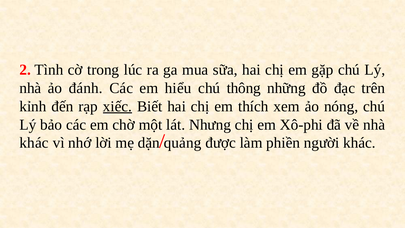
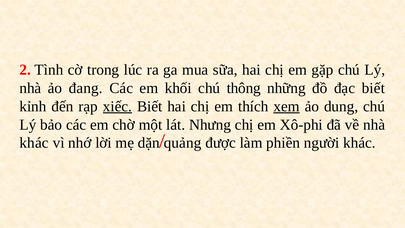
đánh: đánh -> đang (86, 88)
hiểu: hiểu -> khối (178, 88)
đạc trên: trên -> biết (373, 88)
xem underline: none -> present (287, 106)
nóng: nóng -> dung (341, 106)
